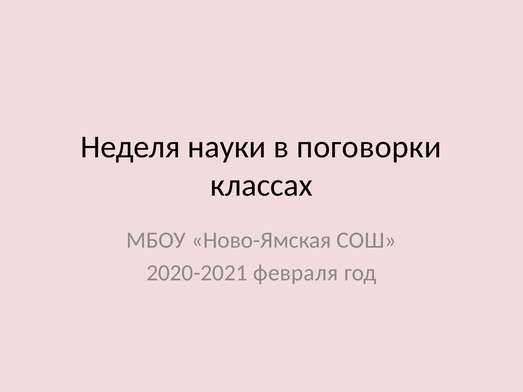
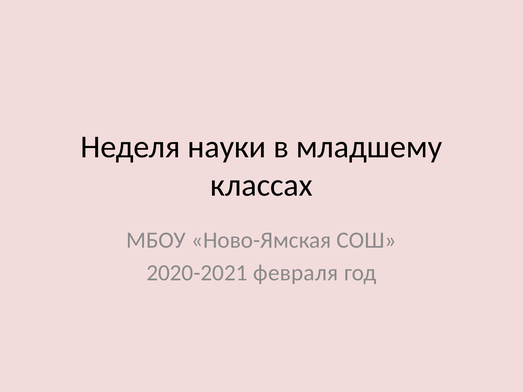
поговорки: поговорки -> младшему (369, 147)
